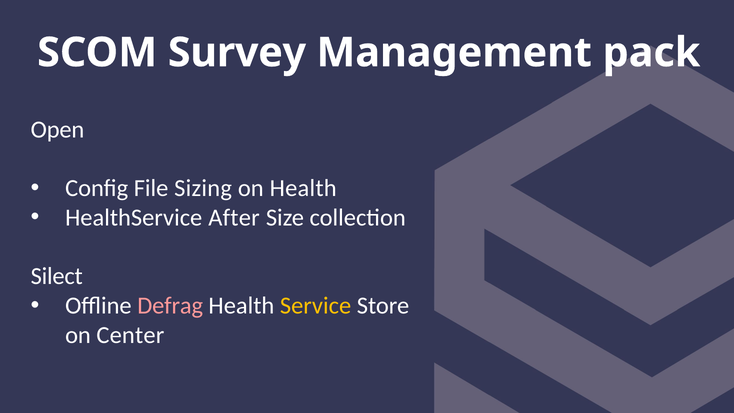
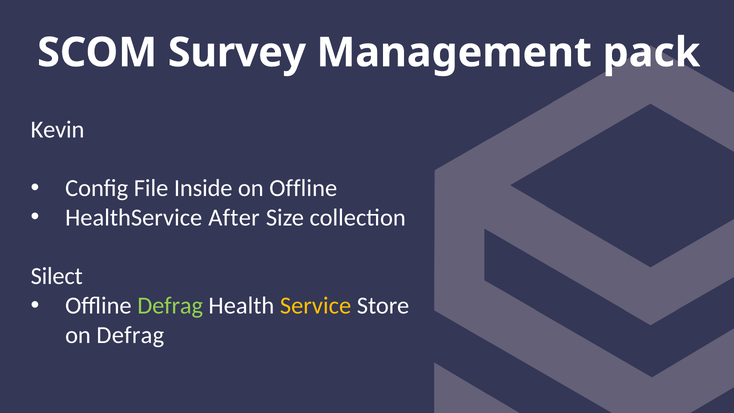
Open: Open -> Kevin (58, 129)
Sizing: Sizing -> Inside (203, 188)
on Health: Health -> Offline (303, 188)
Defrag colour: pink -> light green (170, 306)
on Center: Center -> Defrag (130, 335)
